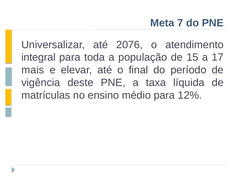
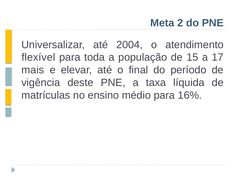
7: 7 -> 2 (180, 23)
2076: 2076 -> 2004 (130, 45)
integral: integral -> flexível (38, 58)
12%: 12% -> 16% (190, 96)
